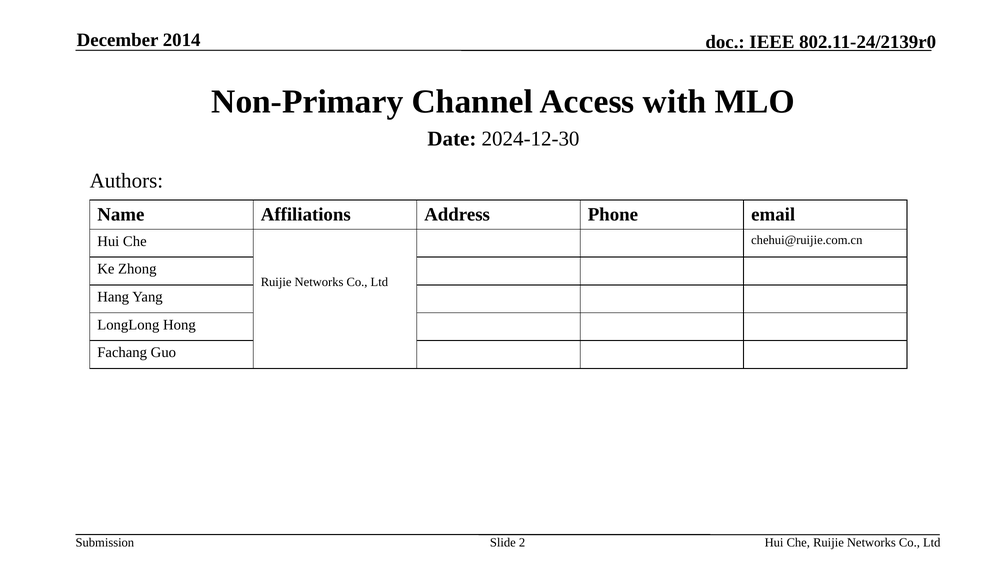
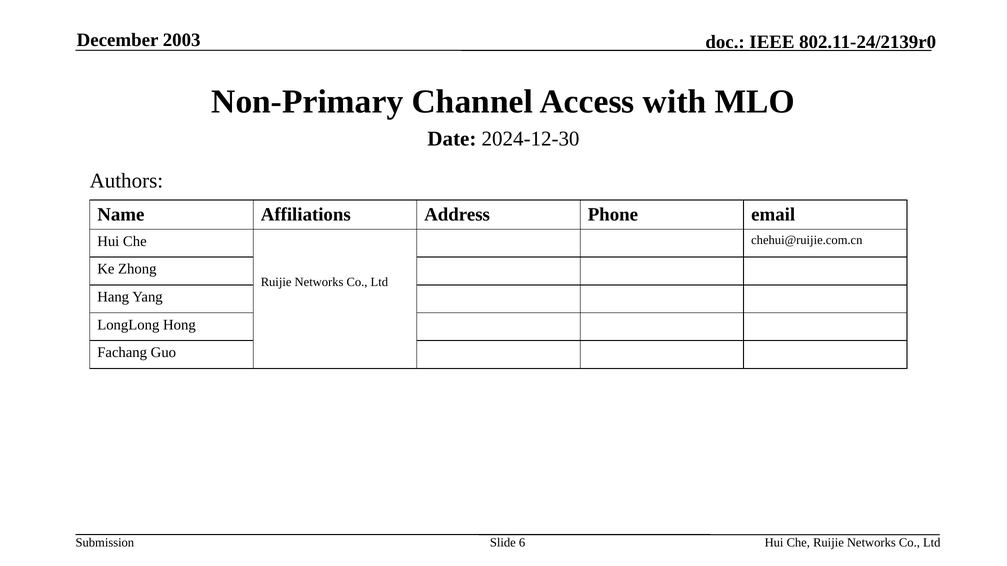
2014: 2014 -> 2003 (182, 40)
2: 2 -> 6 (522, 543)
